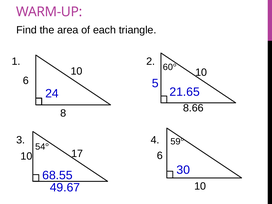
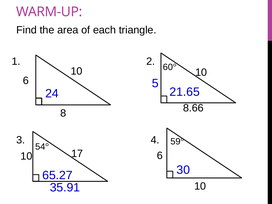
68.55: 68.55 -> 65.27 (57, 175)
49.67: 49.67 -> 35.91 (65, 188)
